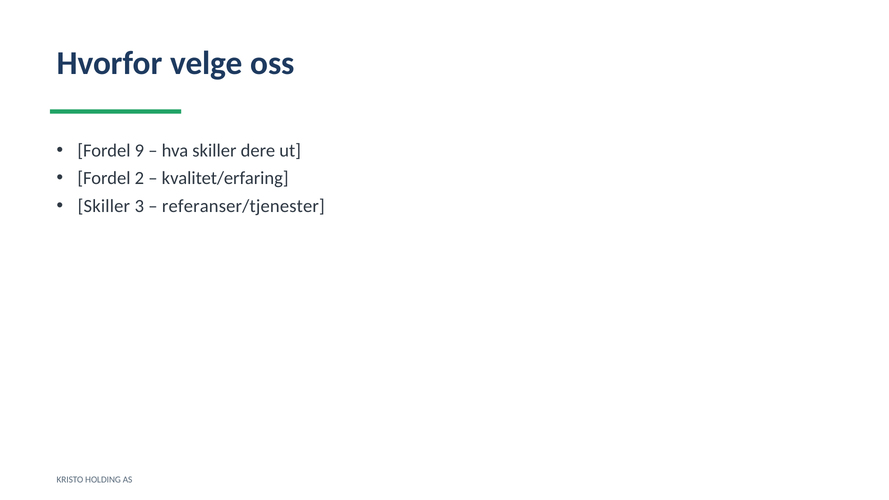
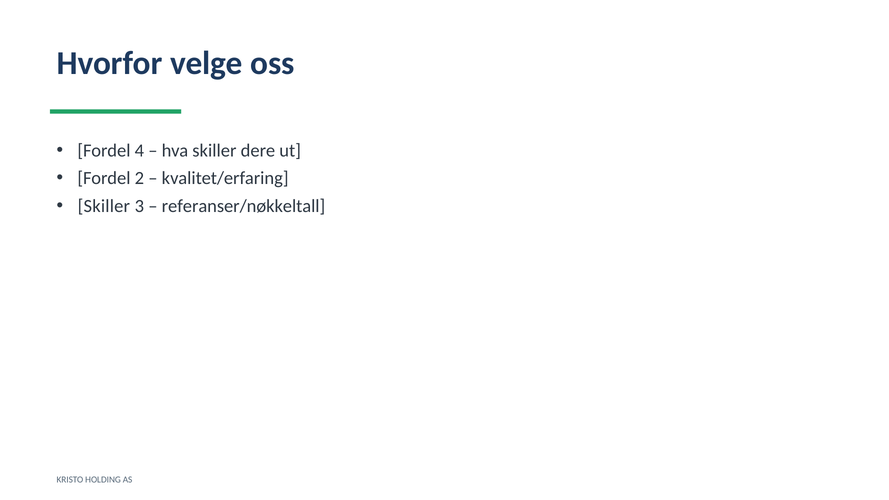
9: 9 -> 4 (139, 151)
referanser/tjenester: referanser/tjenester -> referanser/nøkkeltall (243, 206)
